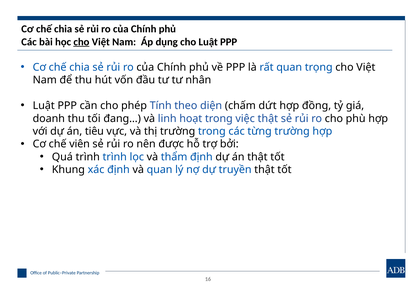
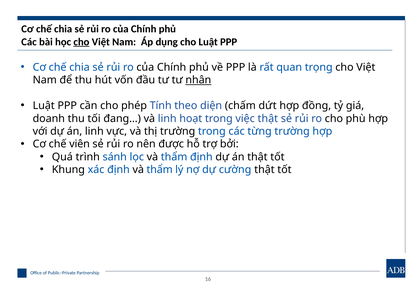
nhân underline: none -> present (198, 80)
án tiêu: tiêu -> linh (94, 131)
trình trình: trình -> sánh (115, 157)
quan: quan -> thẩm (160, 170)
truyền: truyền -> cường (235, 170)
